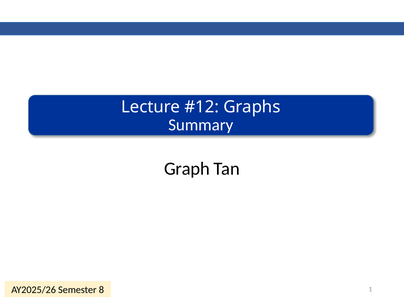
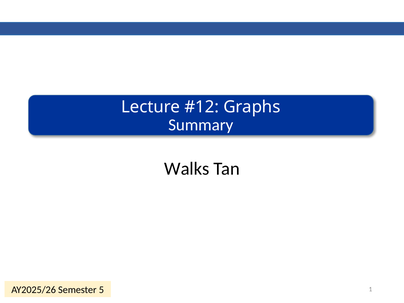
Graph: Graph -> Walks (187, 169)
8: 8 -> 5 (101, 290)
